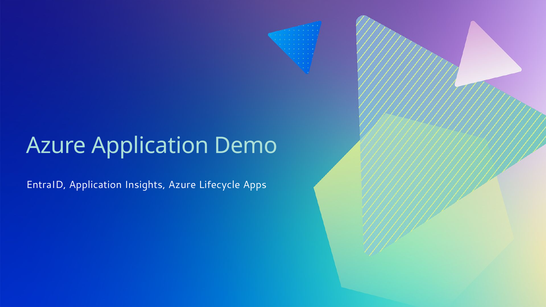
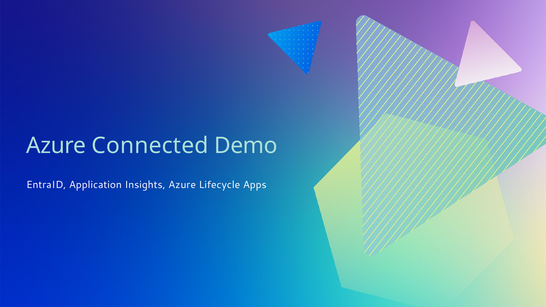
Azure Application: Application -> Connected (150, 146)
